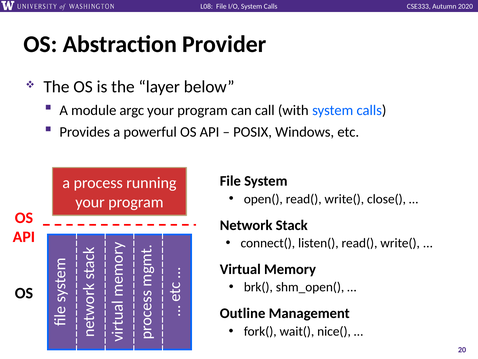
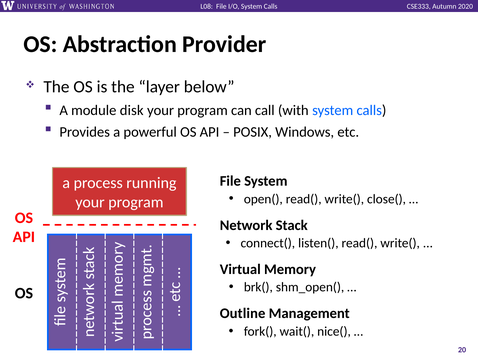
argc: argc -> disk (132, 110)
